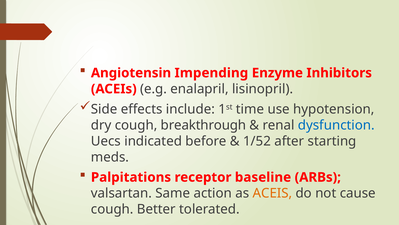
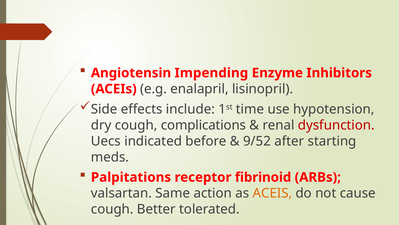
breakthrough: breakthrough -> complications (203, 125)
dysfunction colour: blue -> red (336, 125)
1/52: 1/52 -> 9/52 (257, 141)
baseline: baseline -> fibrinoid (263, 177)
